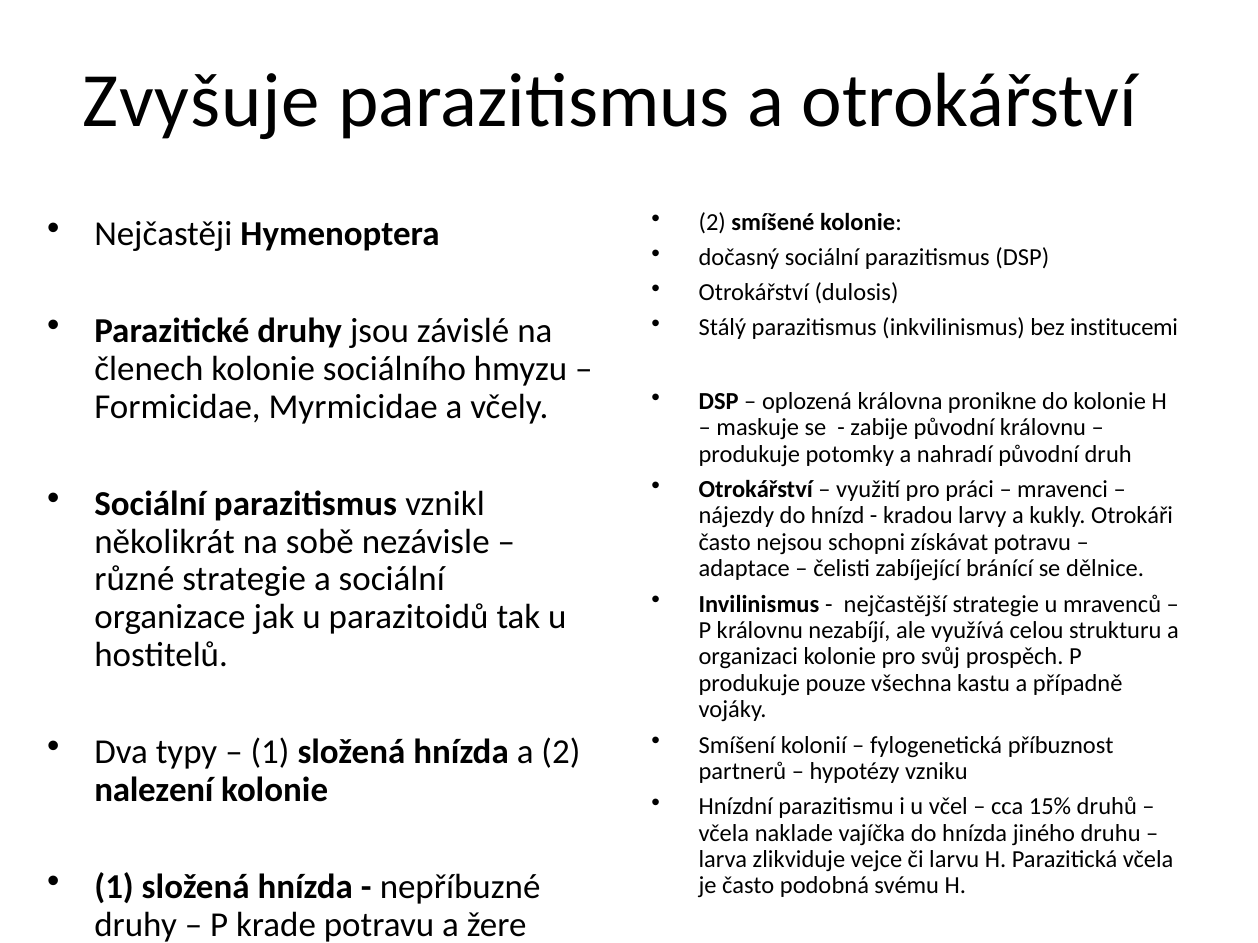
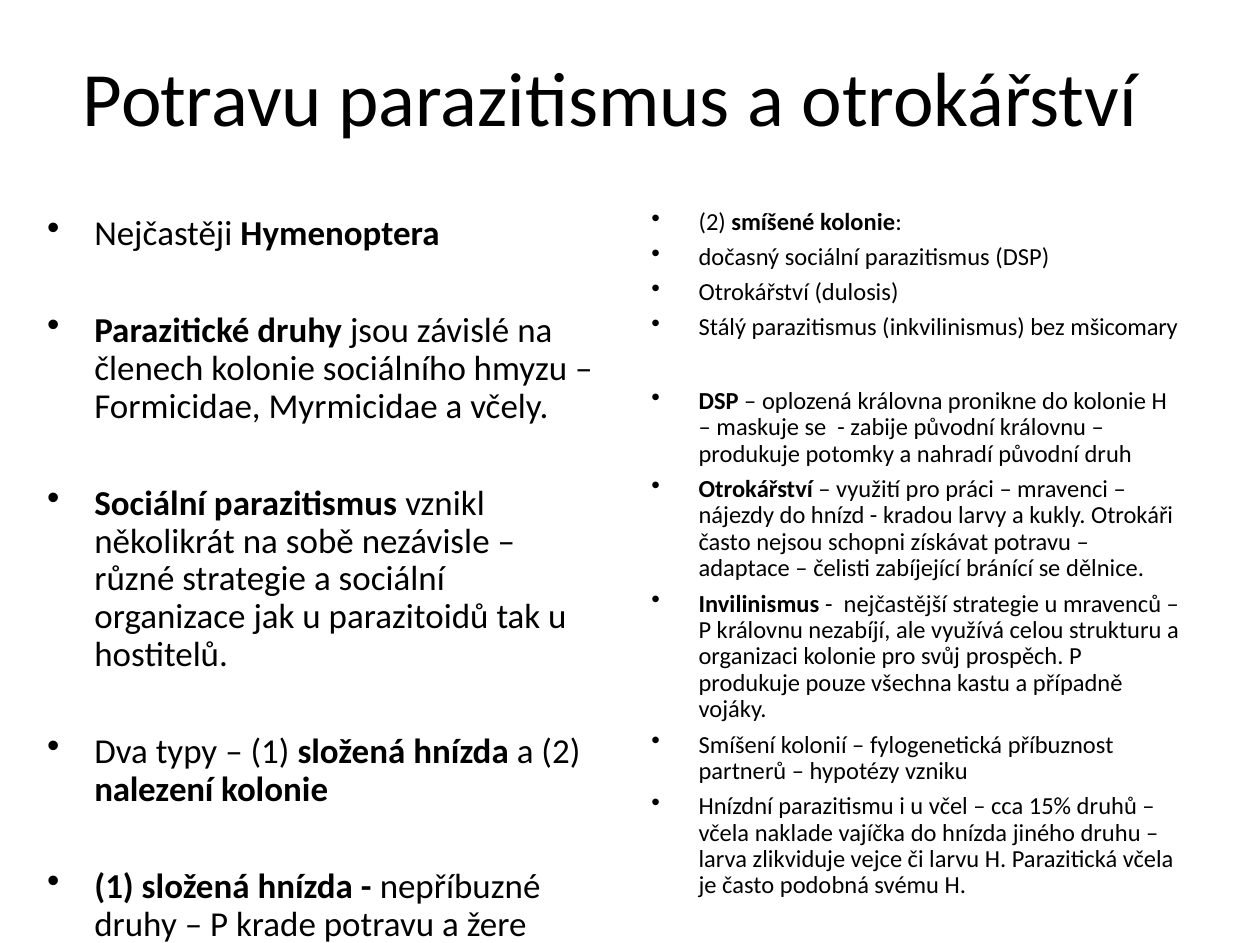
Zvyšuje: Zvyšuje -> Potravu (202, 101)
institucemi: institucemi -> mšicomary (1124, 328)
